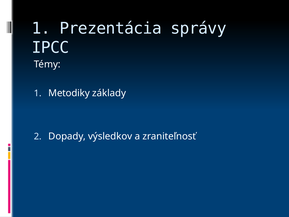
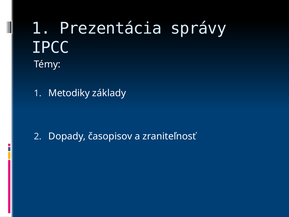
výsledkov: výsledkov -> časopisov (110, 136)
